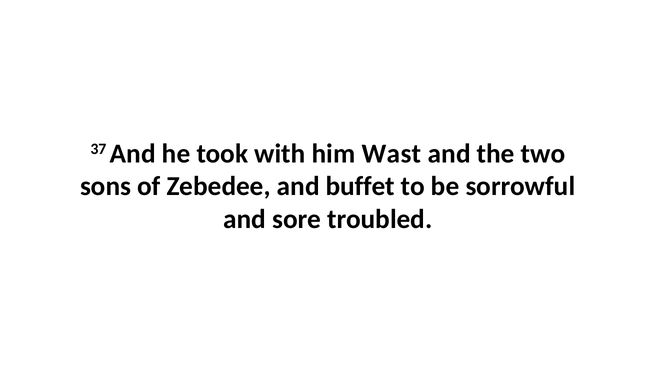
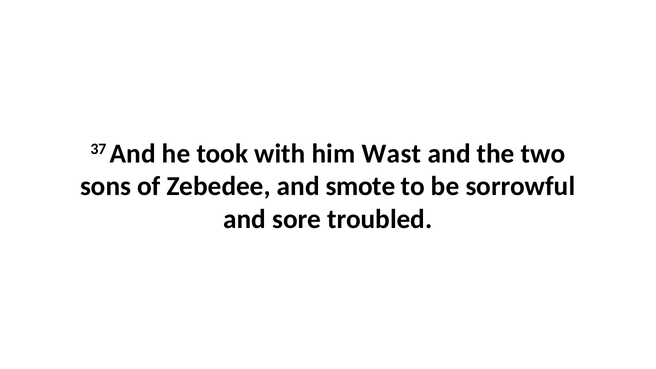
buffet: buffet -> smote (360, 186)
